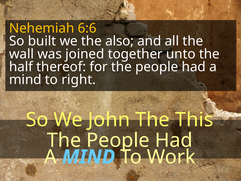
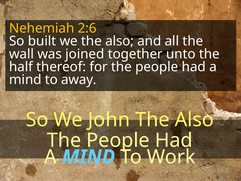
6:6: 6:6 -> 2:6 (87, 28)
right: right -> away (79, 80)
This: This -> Also (194, 120)
